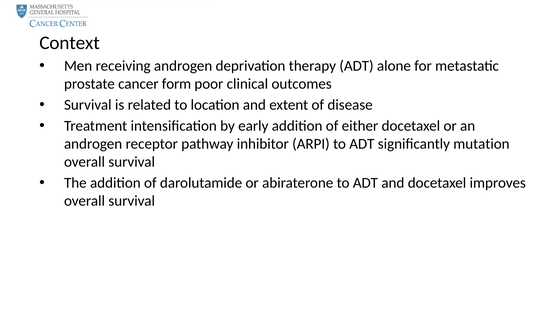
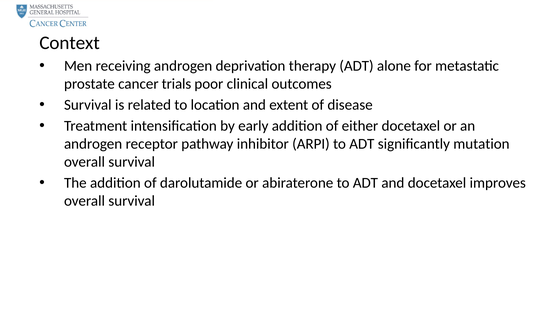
form: form -> trials (176, 84)
